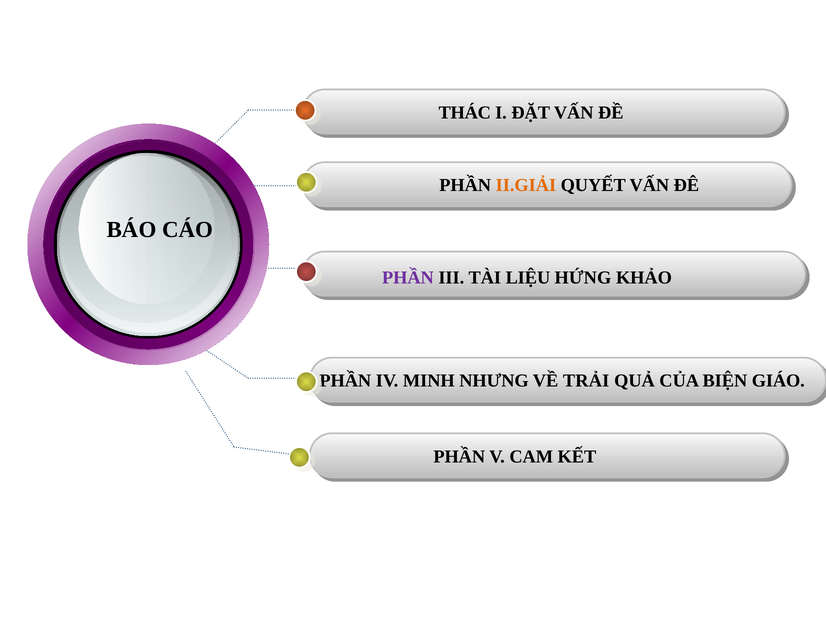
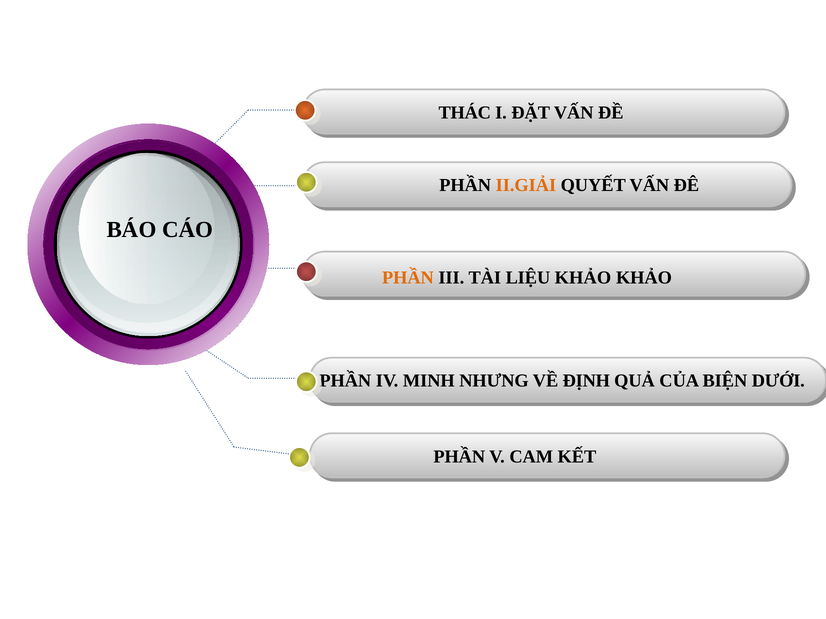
PHẦN colour: purple -> orange (408, 278)
LIỆU HỨNG: HỨNG -> KHẢO (583, 278)
TRẢI: TRẢI -> ĐỊNH (586, 381)
GIÁO: GIÁO -> DƯỚI (778, 381)
